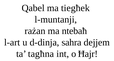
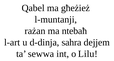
tiegħek: tiegħek -> għeżież (75, 8)
tagħna: tagħna -> sewwa (41, 54)
Ħajr: Ħajr -> Lilu (88, 54)
